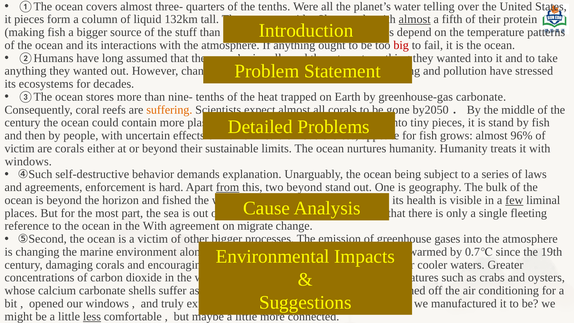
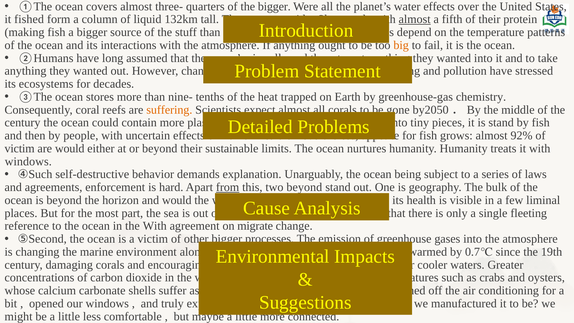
the tenths: tenths -> bigger (274, 6)
water telling: telling -> effects (439, 6)
it pieces: pieces -> fished (29, 19)
big colour: red -> orange (401, 45)
greenhouse-gas carbonate: carbonate -> chemistry (481, 97)
96%: 96% -> 92% (522, 136)
are corals: corals -> would (70, 148)
and fished: fished -> would (177, 200)
few underline: present -> none (514, 200)
less underline: present -> none (92, 316)
